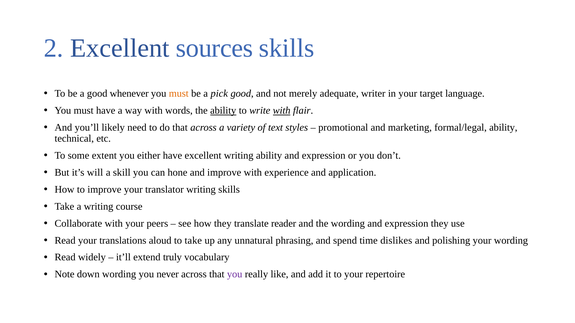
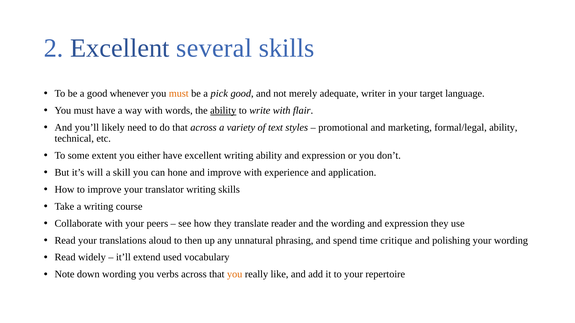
sources: sources -> several (214, 48)
with underline: present -> none (282, 111)
to take: take -> then (193, 241)
dislikes: dislikes -> critique (396, 241)
truly: truly -> used (172, 258)
never: never -> verbs (168, 275)
you colour: purple -> orange (235, 275)
